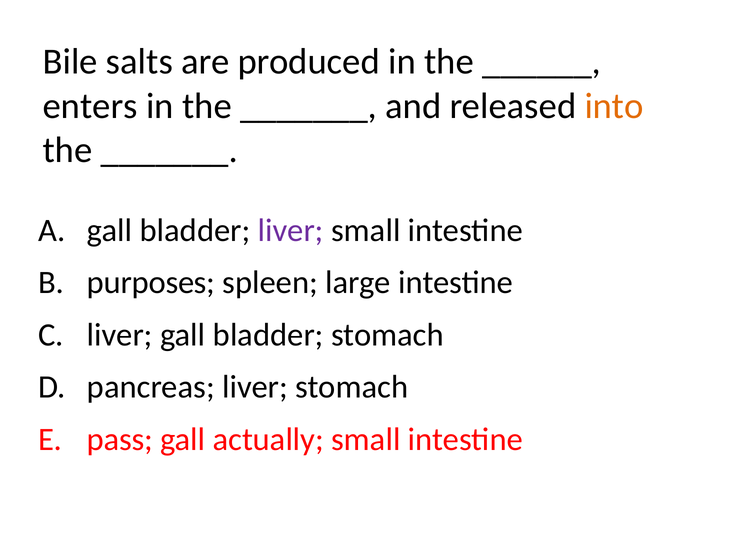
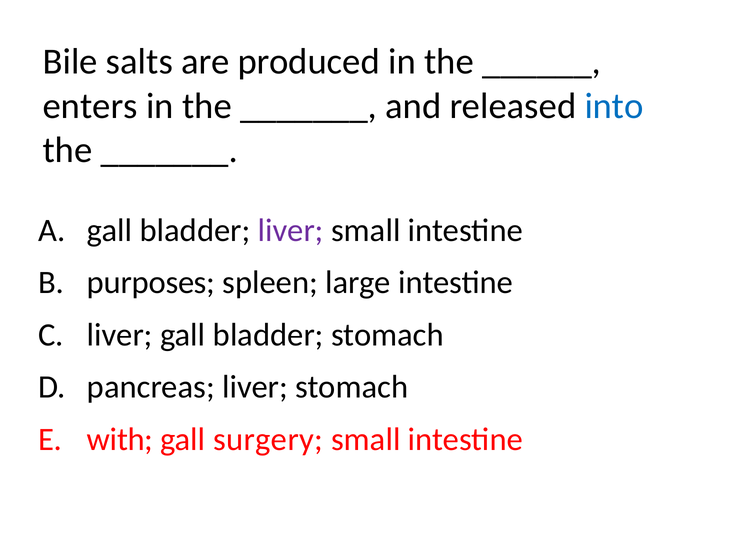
into colour: orange -> blue (614, 106)
pass: pass -> with (120, 439)
actually: actually -> surgery (268, 439)
